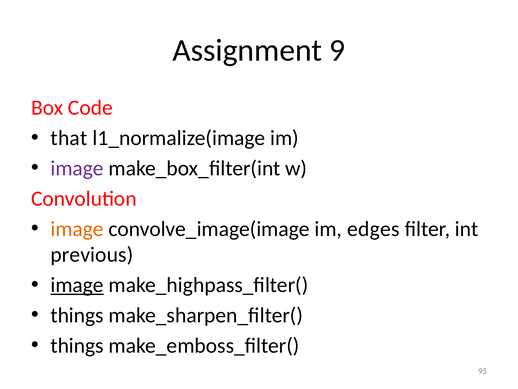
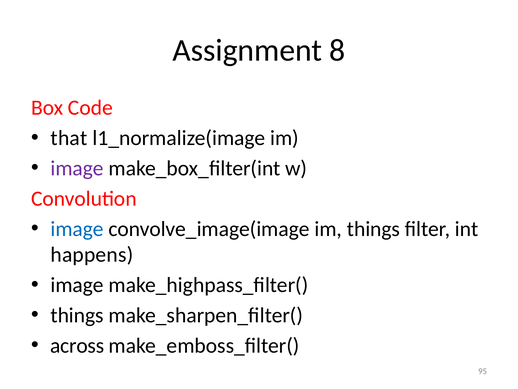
9: 9 -> 8 (337, 50)
image colour: orange -> blue (77, 229)
im edges: edges -> things (373, 229)
previous: previous -> happens (92, 254)
image underline: present -> none (77, 285)
things: things -> across (77, 345)
